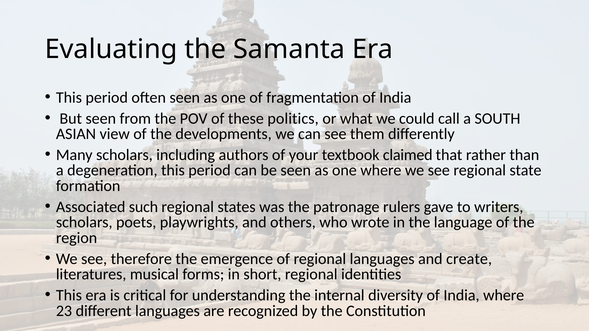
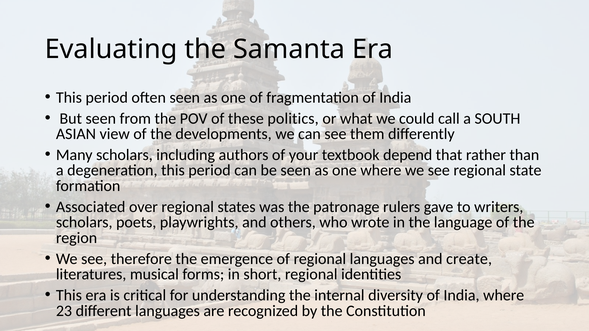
claimed: claimed -> depend (408, 155)
such: such -> over (143, 207)
